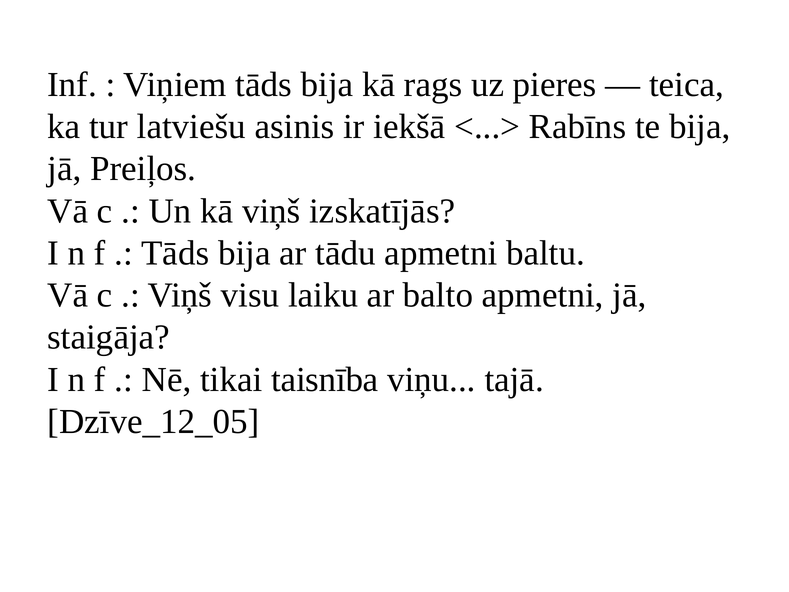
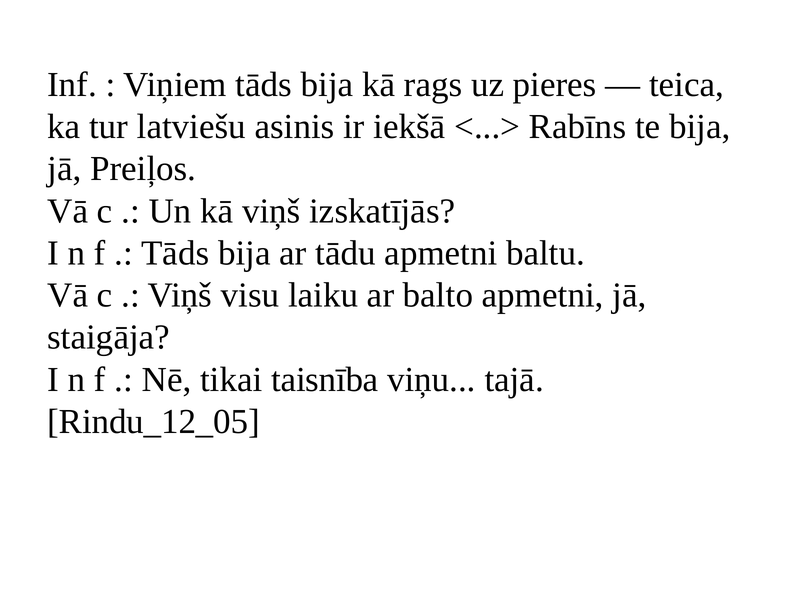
Dzīve_12_05: Dzīve_12_05 -> Rindu_12_05 (154, 422)
